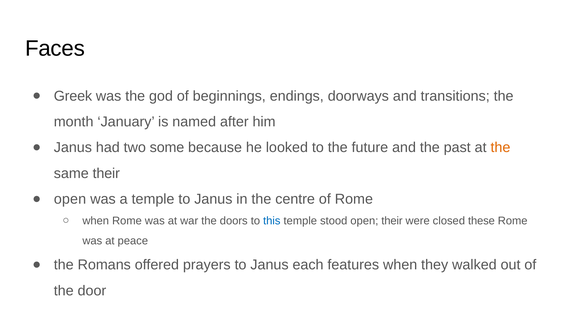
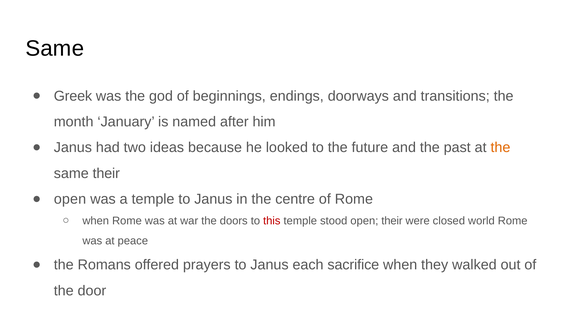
Faces: Faces -> Same (55, 48)
some: some -> ideas (167, 147)
this colour: blue -> red (272, 221)
these: these -> world (481, 221)
features: features -> sacrifice (353, 265)
